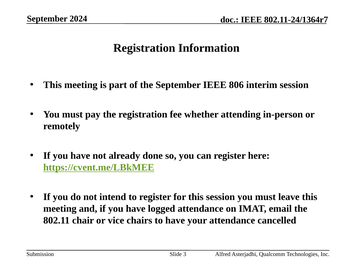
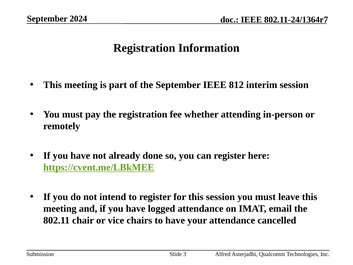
806: 806 -> 812 (236, 85)
